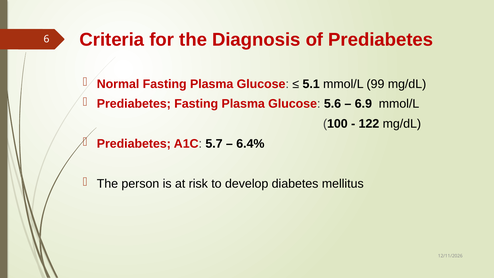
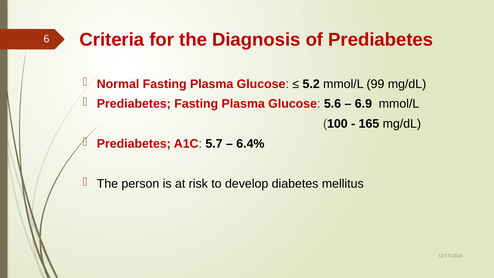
5.1: 5.1 -> 5.2 (311, 84)
122: 122 -> 165 (369, 124)
